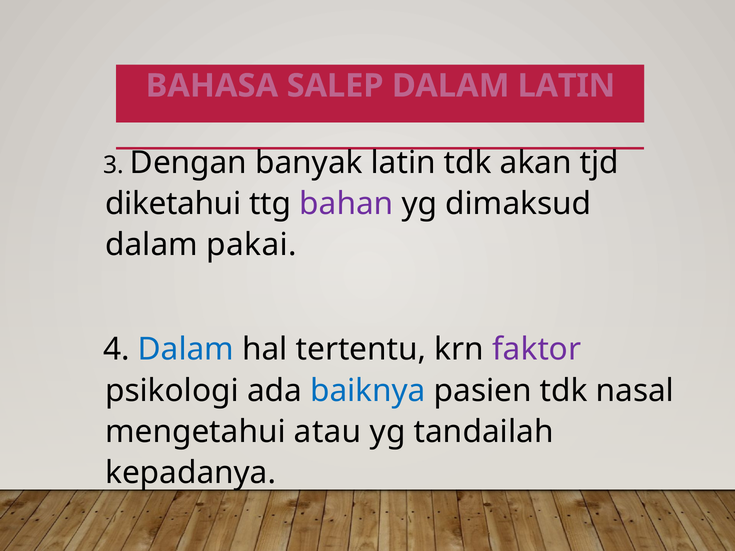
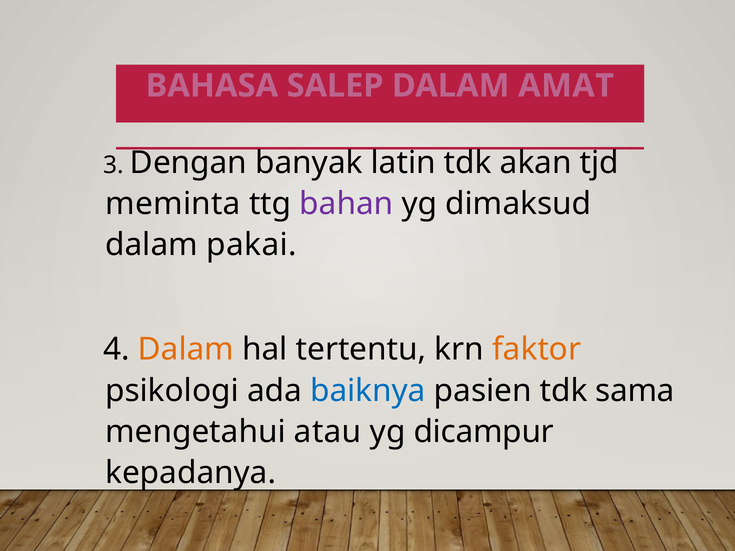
DALAM LATIN: LATIN -> AMAT (566, 86)
diketahui: diketahui -> meminta (173, 204)
Dalam colour: blue -> orange (186, 350)
faktor colour: purple -> orange (537, 350)
nasal: nasal -> sama (635, 391)
tandailah: tandailah -> dicampur (484, 432)
